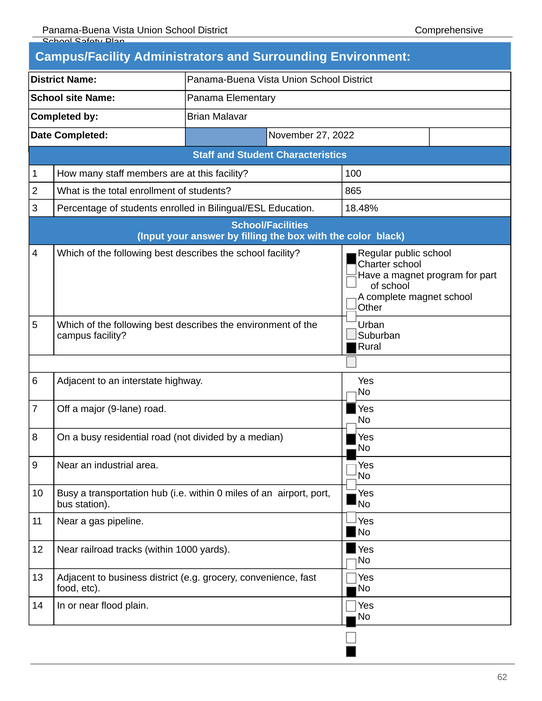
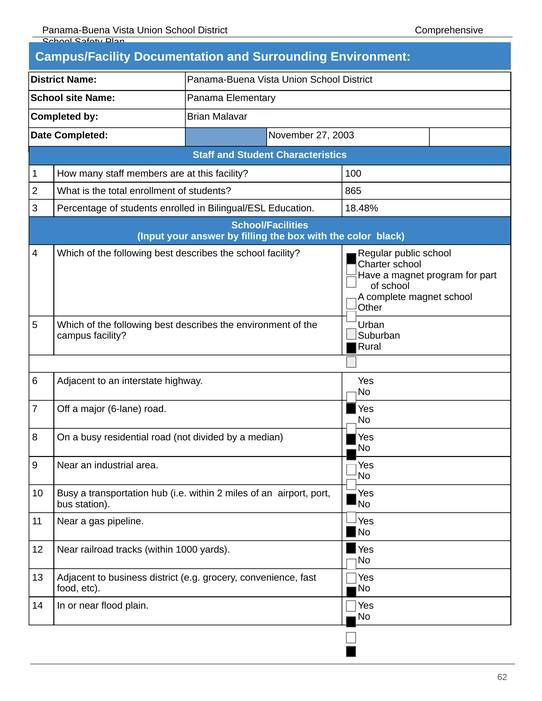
Administrators: Administrators -> Documentation (179, 57)
2022: 2022 -> 2003 (343, 135)
9-lane: 9-lane -> 6-lane (125, 409)
within 0: 0 -> 2 (220, 494)
